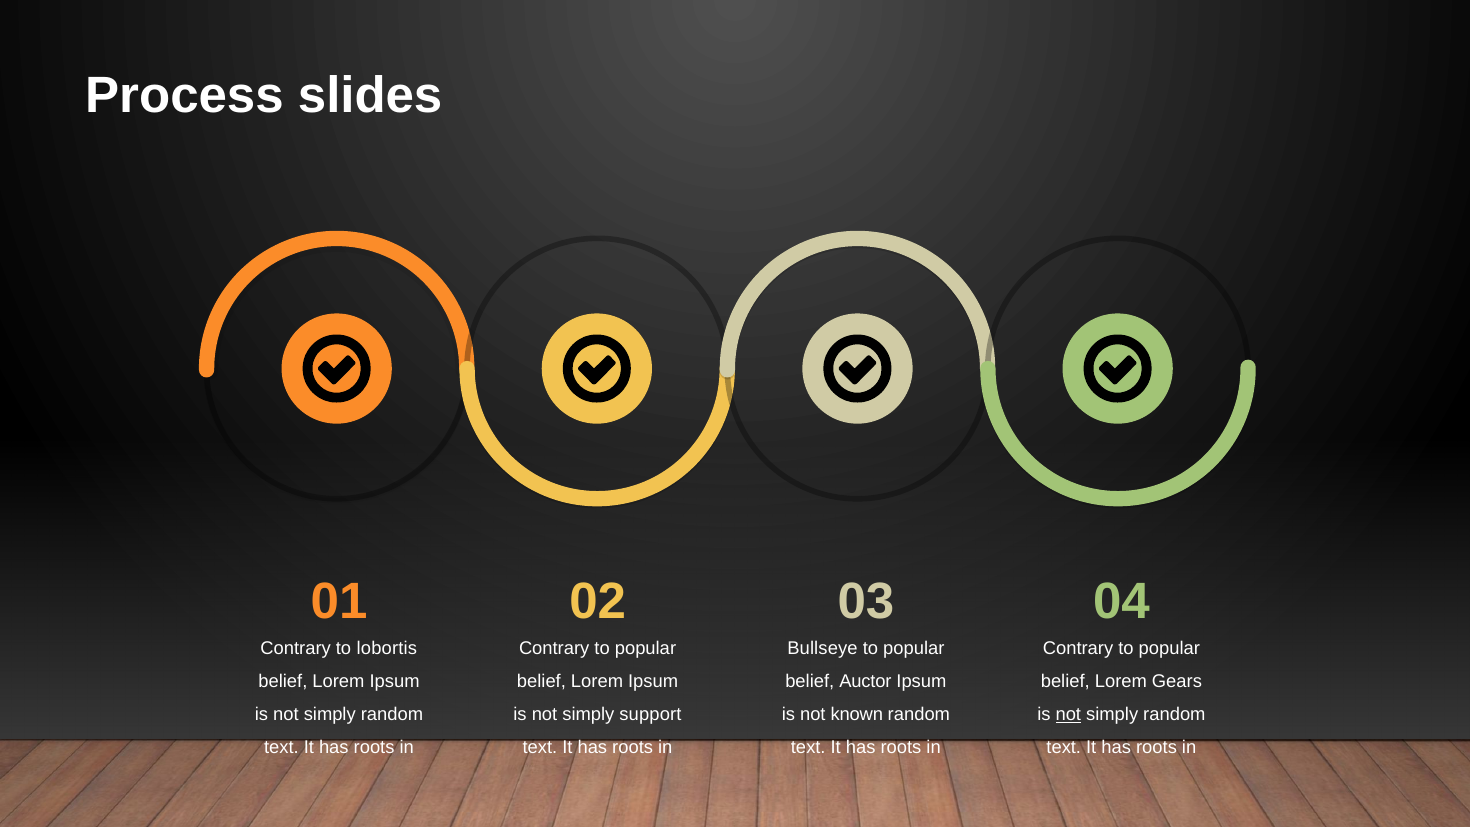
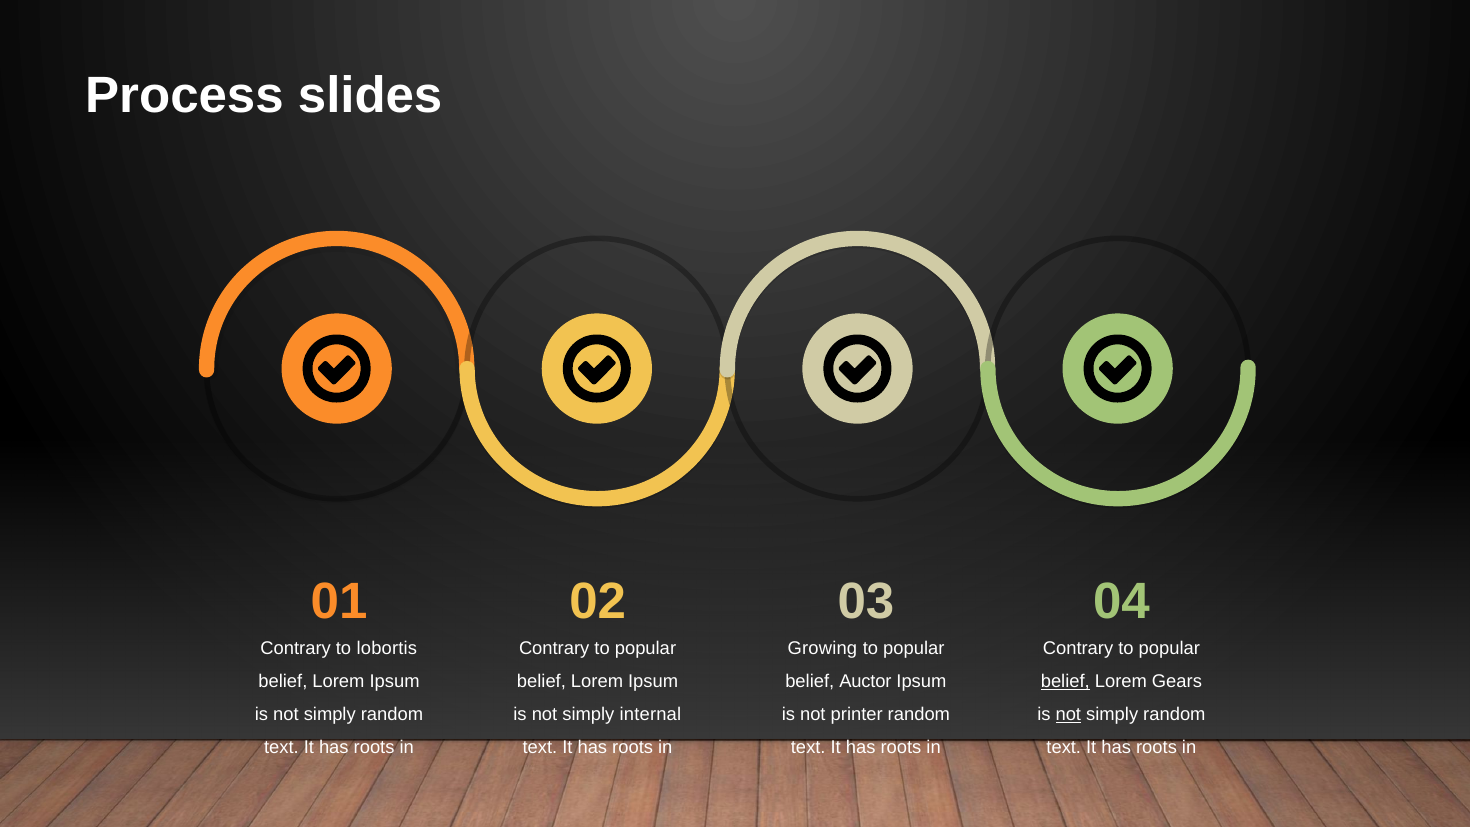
Bullseye: Bullseye -> Growing (822, 648)
belief underline: none -> present (1065, 681)
support: support -> internal (650, 714)
known: known -> printer (857, 714)
